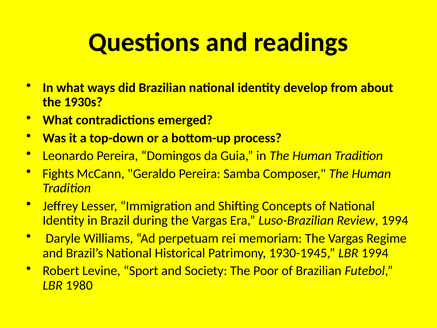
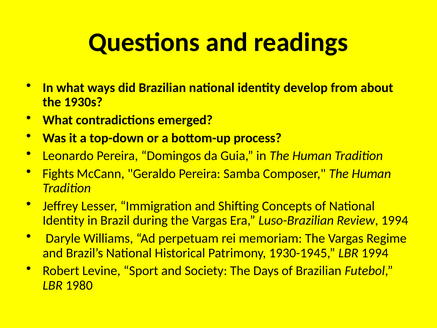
Poor: Poor -> Days (266, 271)
